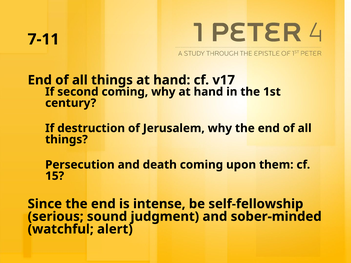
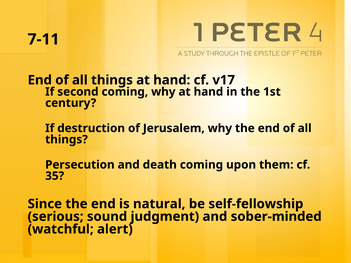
15: 15 -> 35 (55, 176)
intense: intense -> natural (159, 204)
